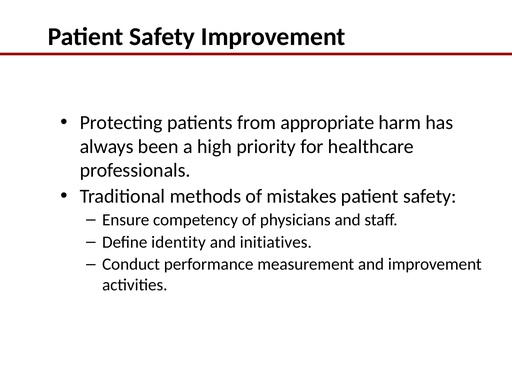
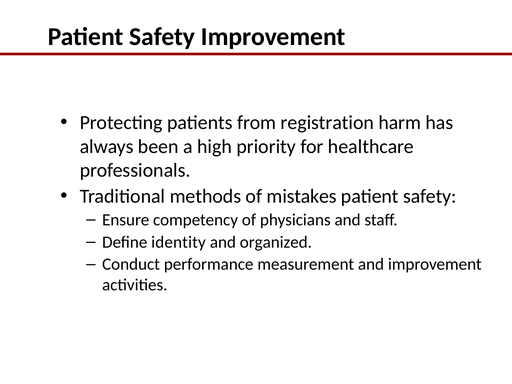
appropriate: appropriate -> registration (327, 123)
initiatives: initiatives -> organized (276, 242)
